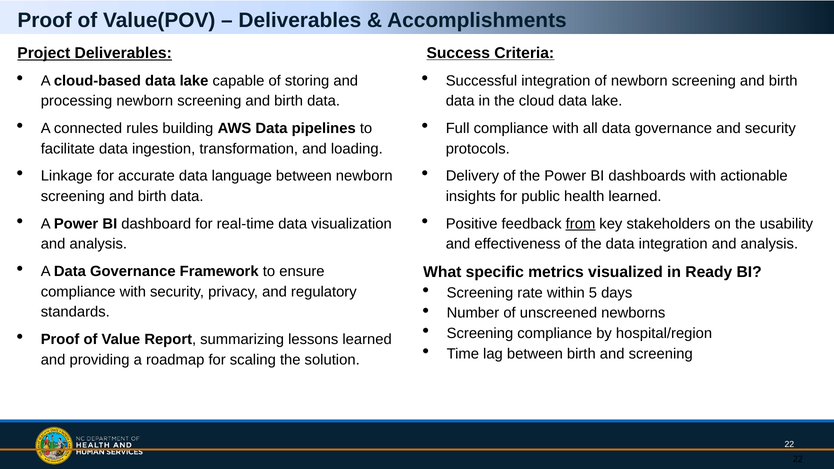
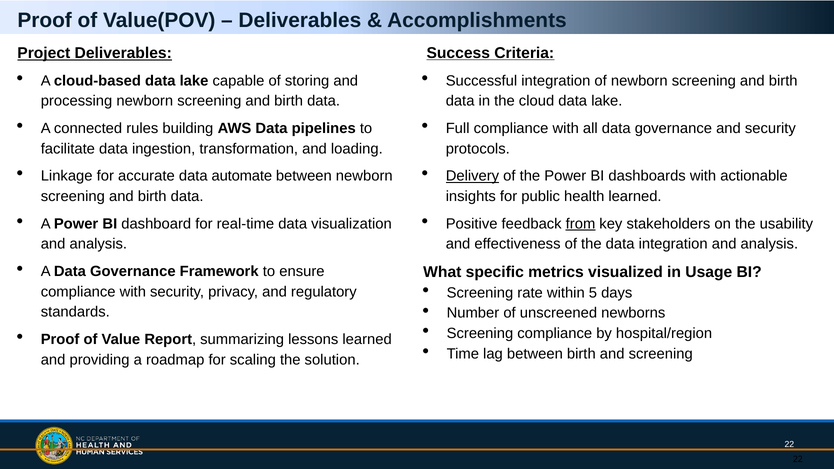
language: language -> automate (242, 176)
Delivery underline: none -> present (472, 176)
Ready: Ready -> Usage (709, 272)
